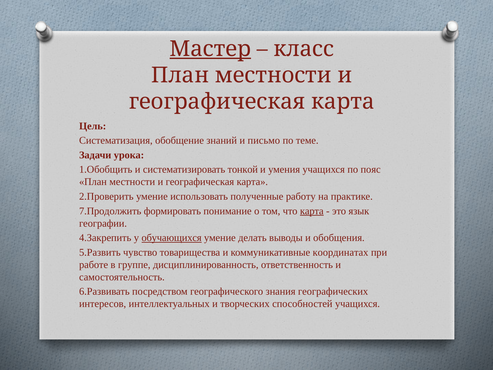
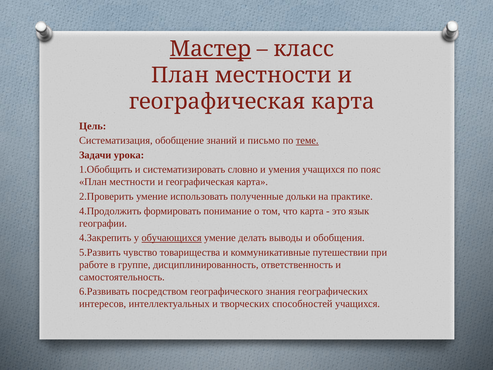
теме underline: none -> present (307, 140)
тонкой: тонкой -> словно (243, 169)
работу: работу -> дольки (301, 196)
7.Продолжить: 7.Продолжить -> 4.Продолжить (110, 211)
карта underline: present -> none (312, 211)
координатах: координатах -> путешествии (341, 252)
